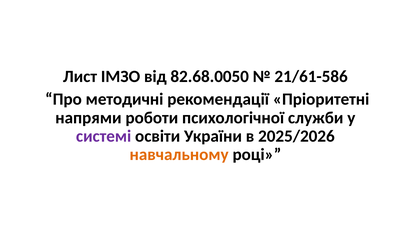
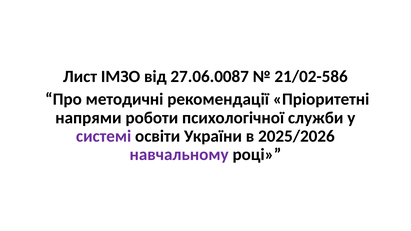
82.68.0050: 82.68.0050 -> 27.06.0087 (210, 77)
21/61-586: 21/61-586 -> 21/02-586 (311, 77)
навчальному colour: orange -> purple (179, 155)
